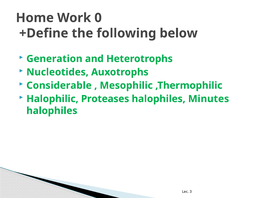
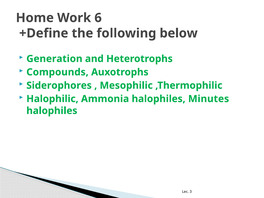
0: 0 -> 6 (98, 18)
Nucleotides: Nucleotides -> Compounds (57, 72)
Considerable: Considerable -> Siderophores (59, 85)
Proteases: Proteases -> Ammonia (105, 99)
